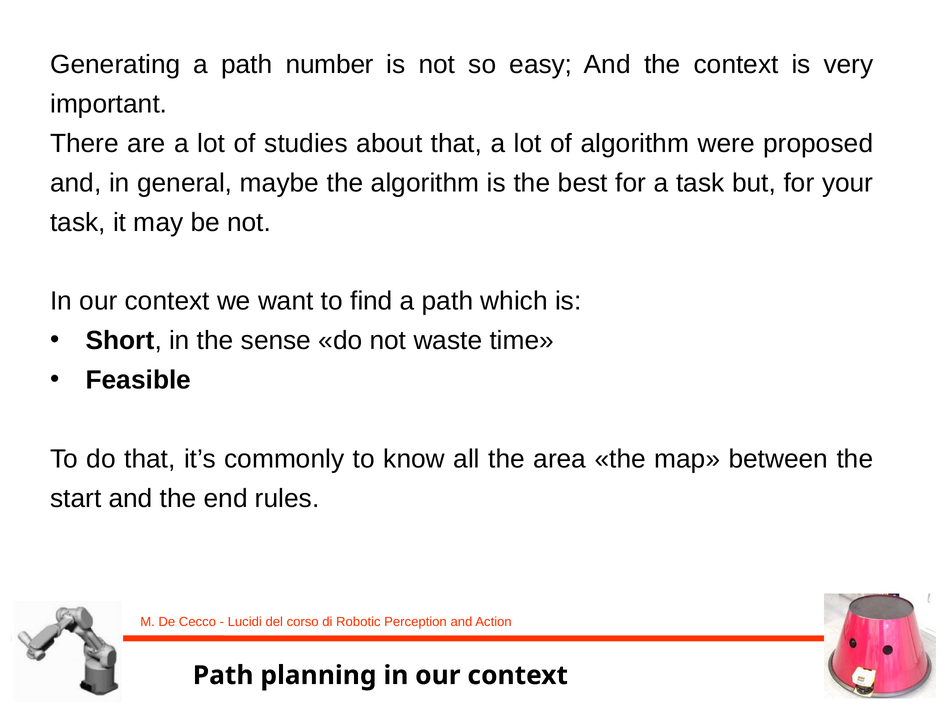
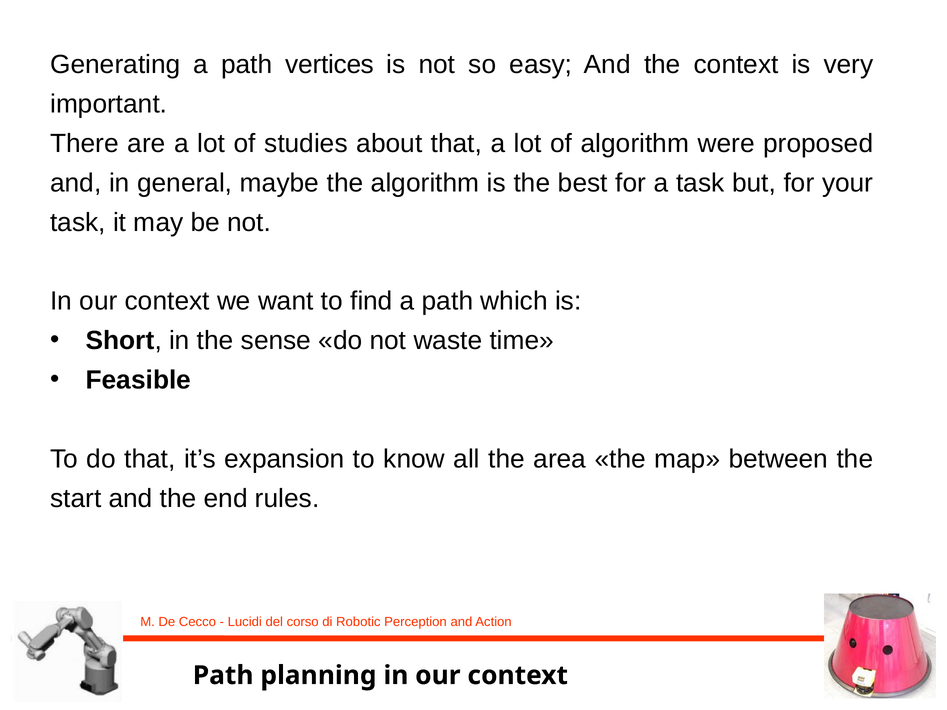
number: number -> vertices (330, 65)
commonly: commonly -> expansion (284, 459)
